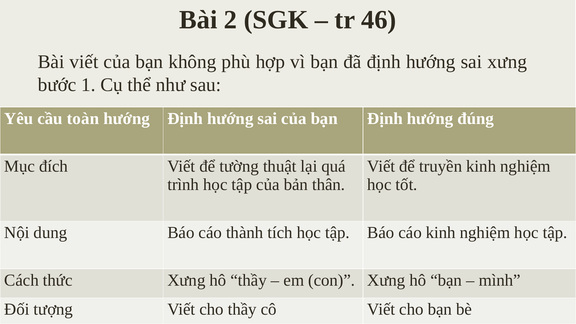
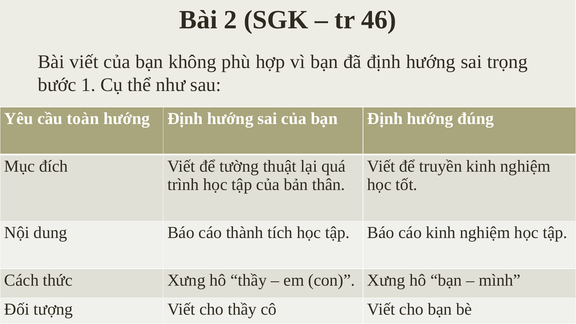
sai xưng: xưng -> trọng (507, 62)
